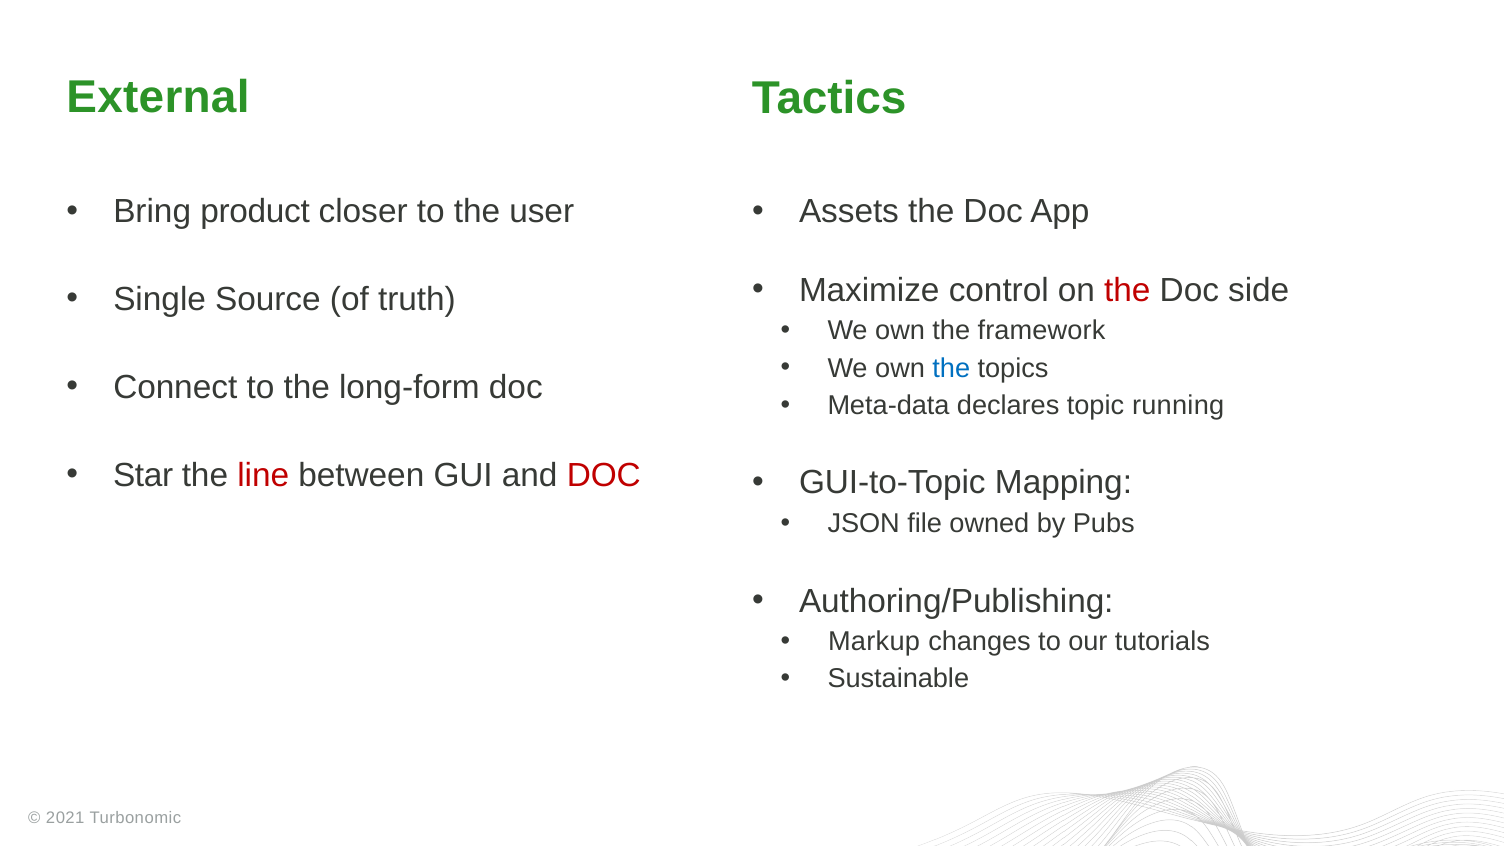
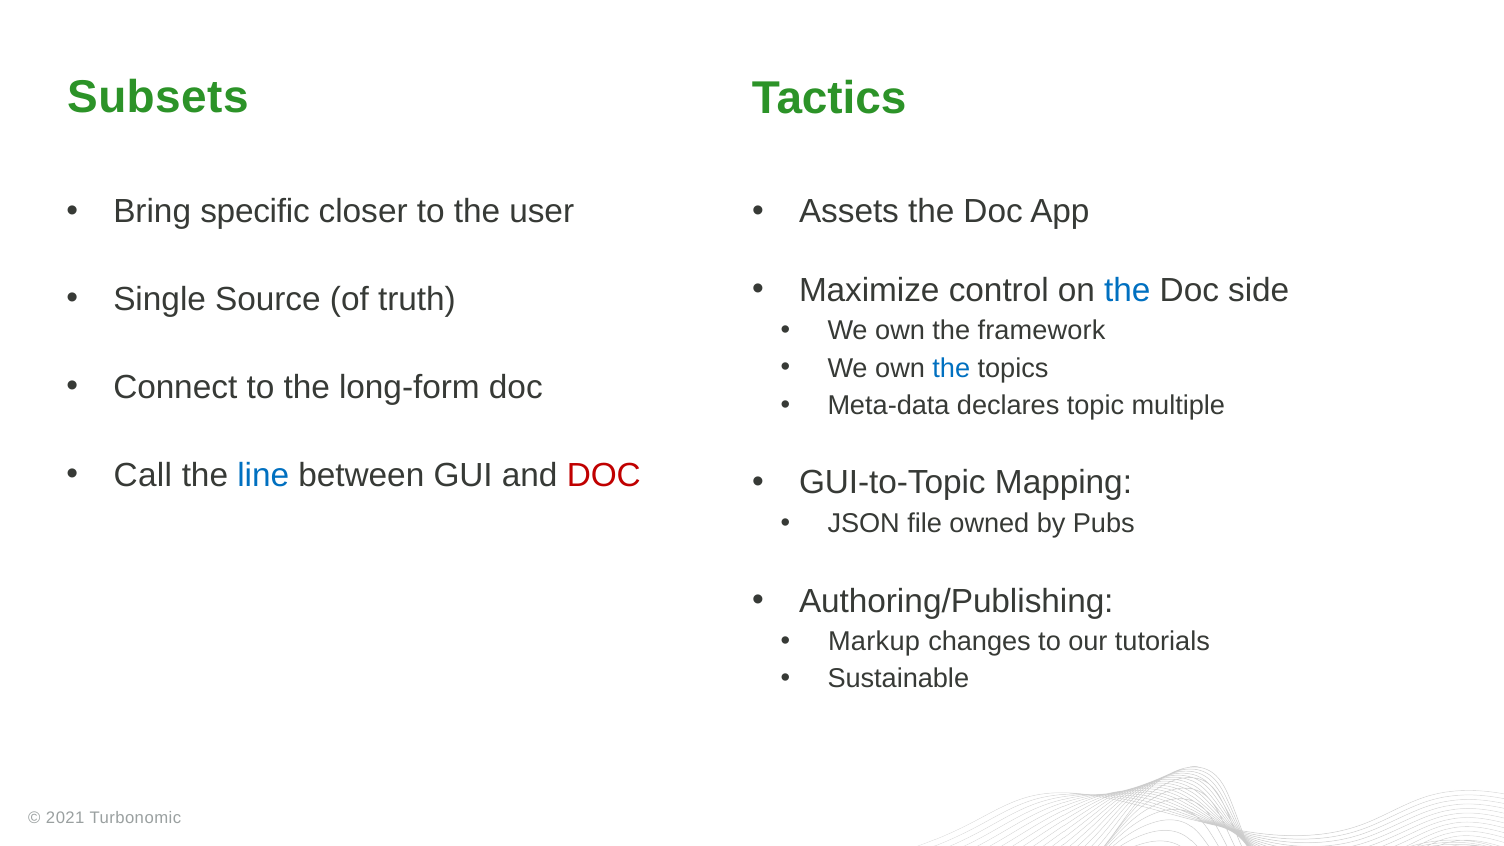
External: External -> Subsets (158, 97)
product: product -> specific (255, 212)
the colour: red -> blue (1127, 290)
running: running -> multiple (1178, 405)
Star: Star -> Call (143, 475)
line colour: red -> blue (263, 475)
